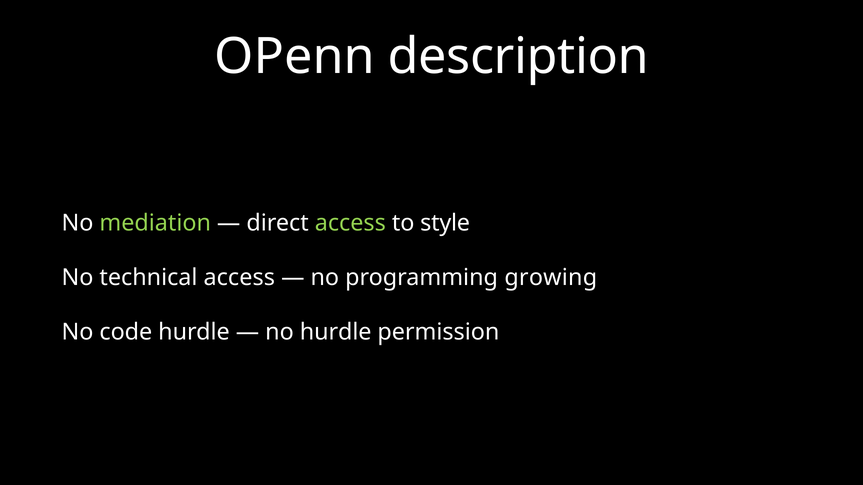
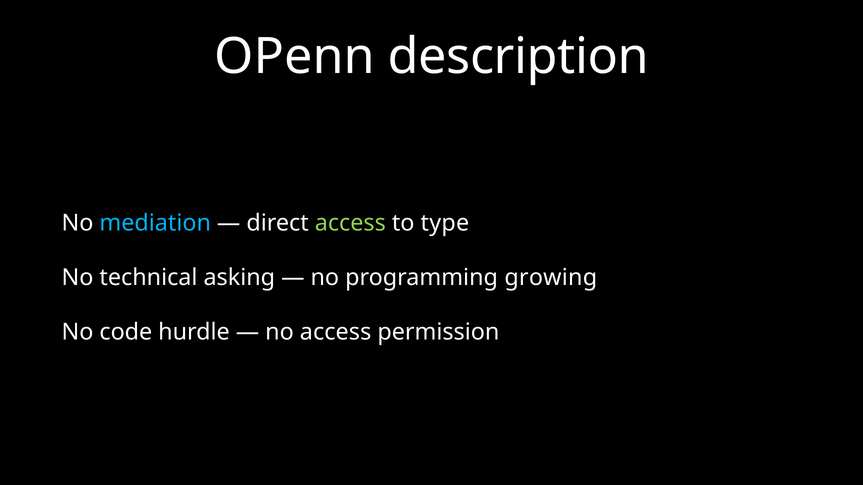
mediation colour: light green -> light blue (155, 223)
style: style -> type (445, 223)
technical access: access -> asking (239, 278)
no hurdle: hurdle -> access (336, 332)
